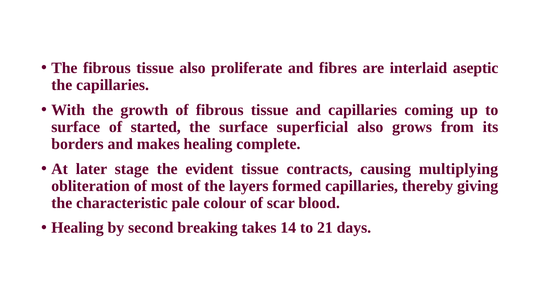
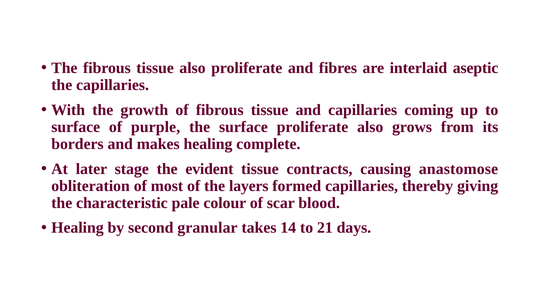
started: started -> purple (156, 127)
surface superficial: superficial -> proliferate (312, 127)
multiplying: multiplying -> anastomose (458, 169)
breaking: breaking -> granular (207, 228)
